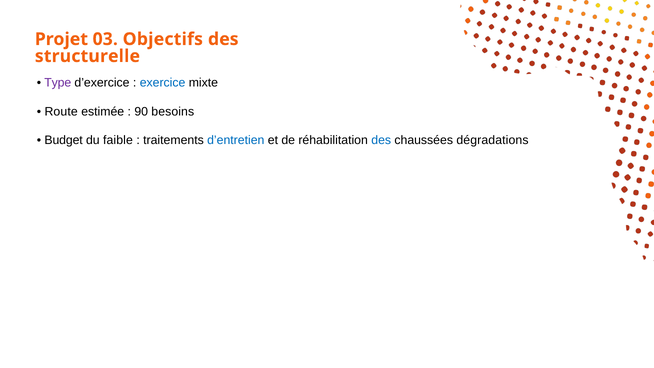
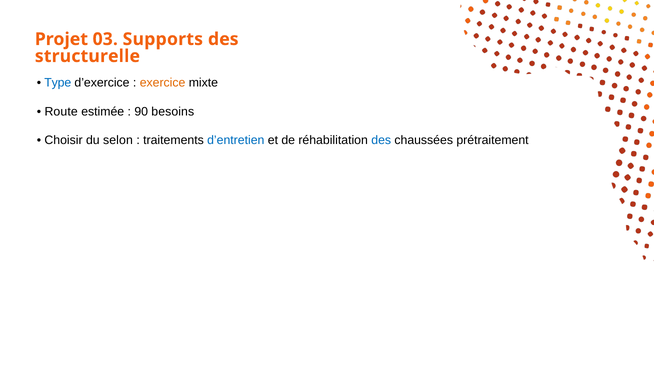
Objectifs: Objectifs -> Supports (163, 39)
Type colour: purple -> blue (58, 83)
exercice colour: blue -> orange (163, 83)
Budget: Budget -> Choisir (64, 140)
faible: faible -> selon (118, 140)
dégradations: dégradations -> prétraitement (493, 140)
